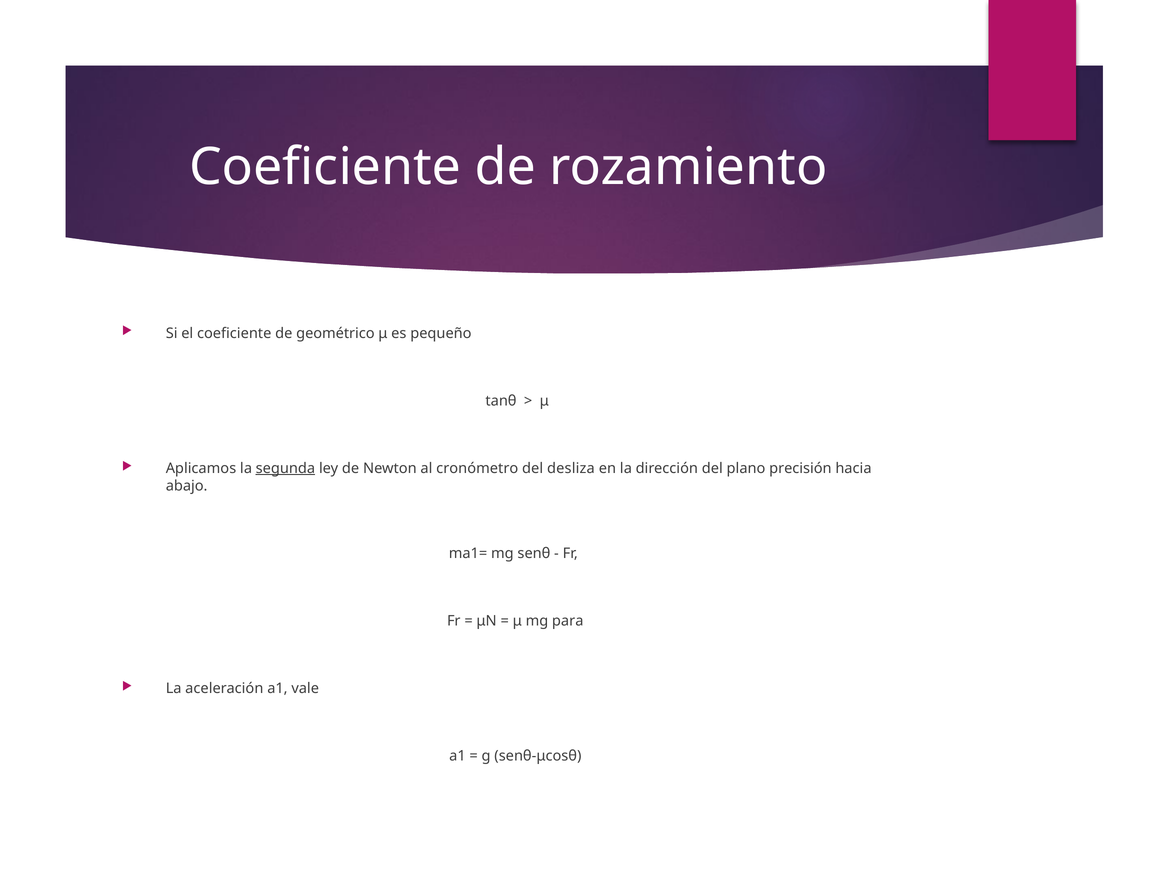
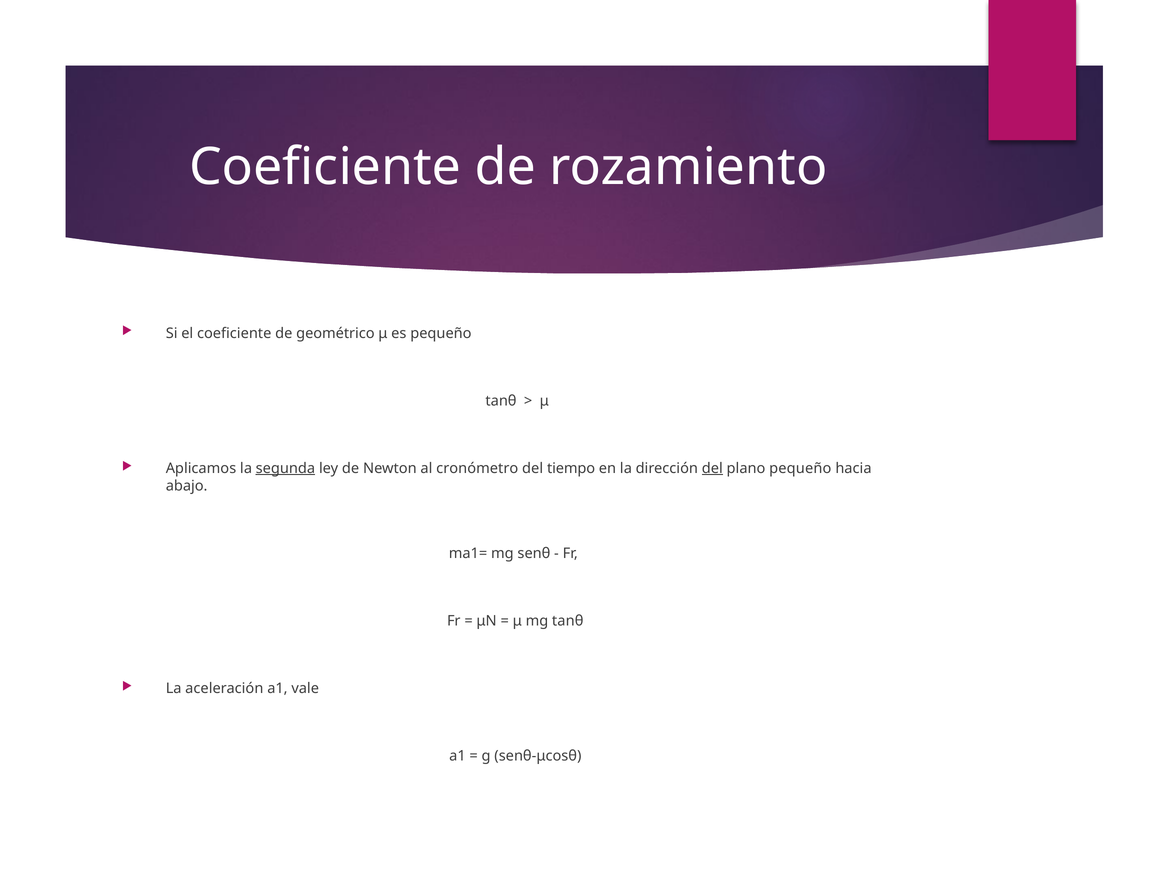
desliza: desliza -> tiempo (571, 468)
del underline: none -> present (712, 468)
plano precisión: precisión -> pequeño (800, 468)
mg para: para -> tanθ (568, 621)
